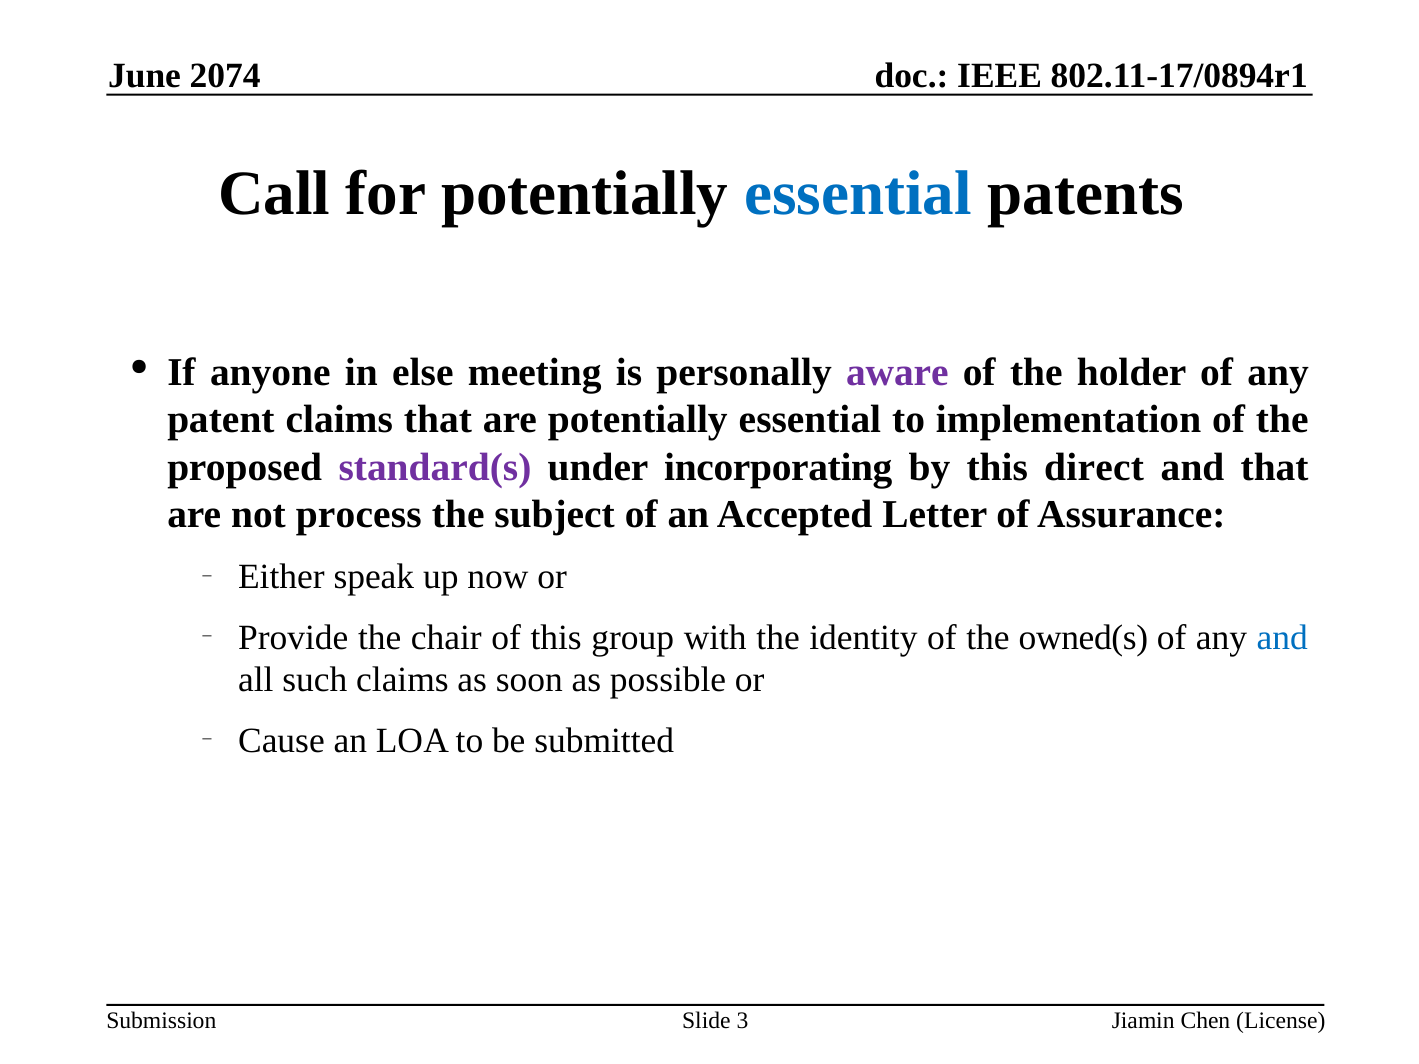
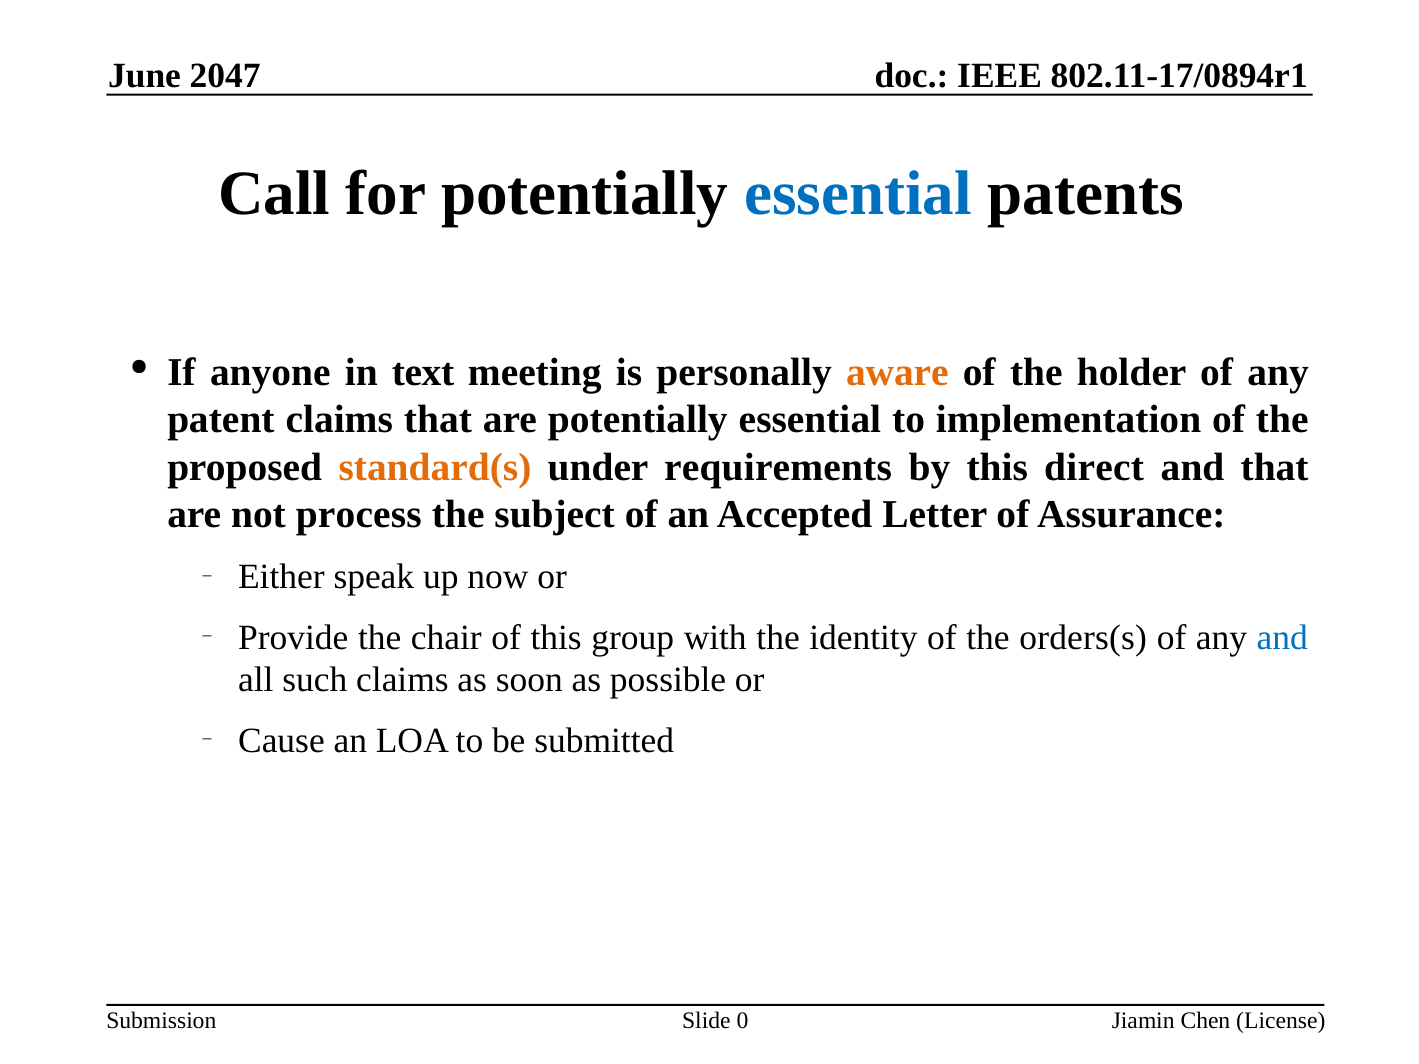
2074: 2074 -> 2047 (225, 76)
else: else -> text (423, 373)
aware colour: purple -> orange (897, 373)
standard(s colour: purple -> orange (435, 467)
incorporating: incorporating -> requirements (778, 467)
owned(s: owned(s -> orders(s (1083, 638)
3: 3 -> 0 (743, 1021)
